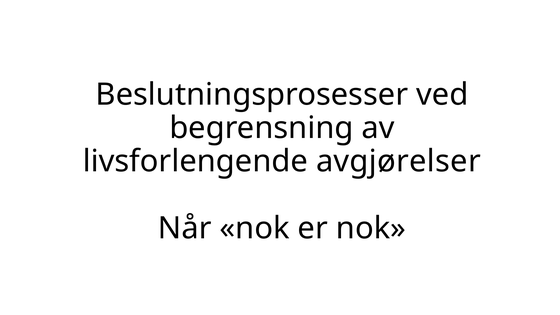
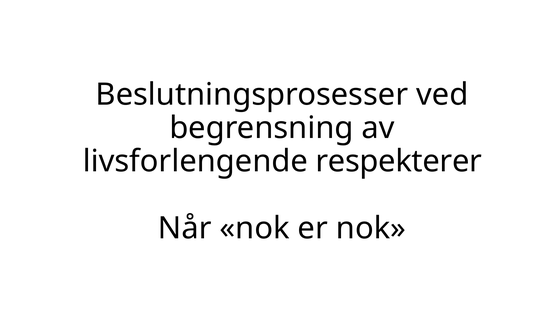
avgjørelser: avgjørelser -> respekterer (399, 161)
